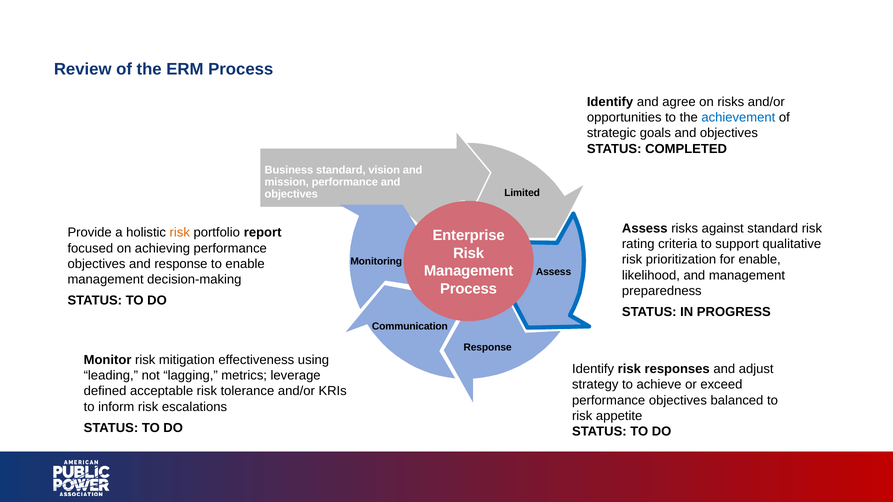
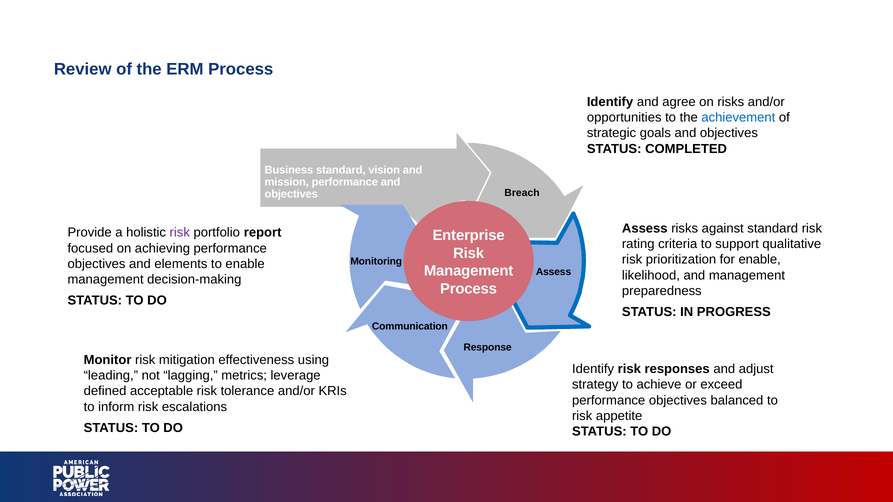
Limited: Limited -> Breach (522, 193)
risk colour: orange -> purple (180, 233)
and response: response -> elements (181, 264)
